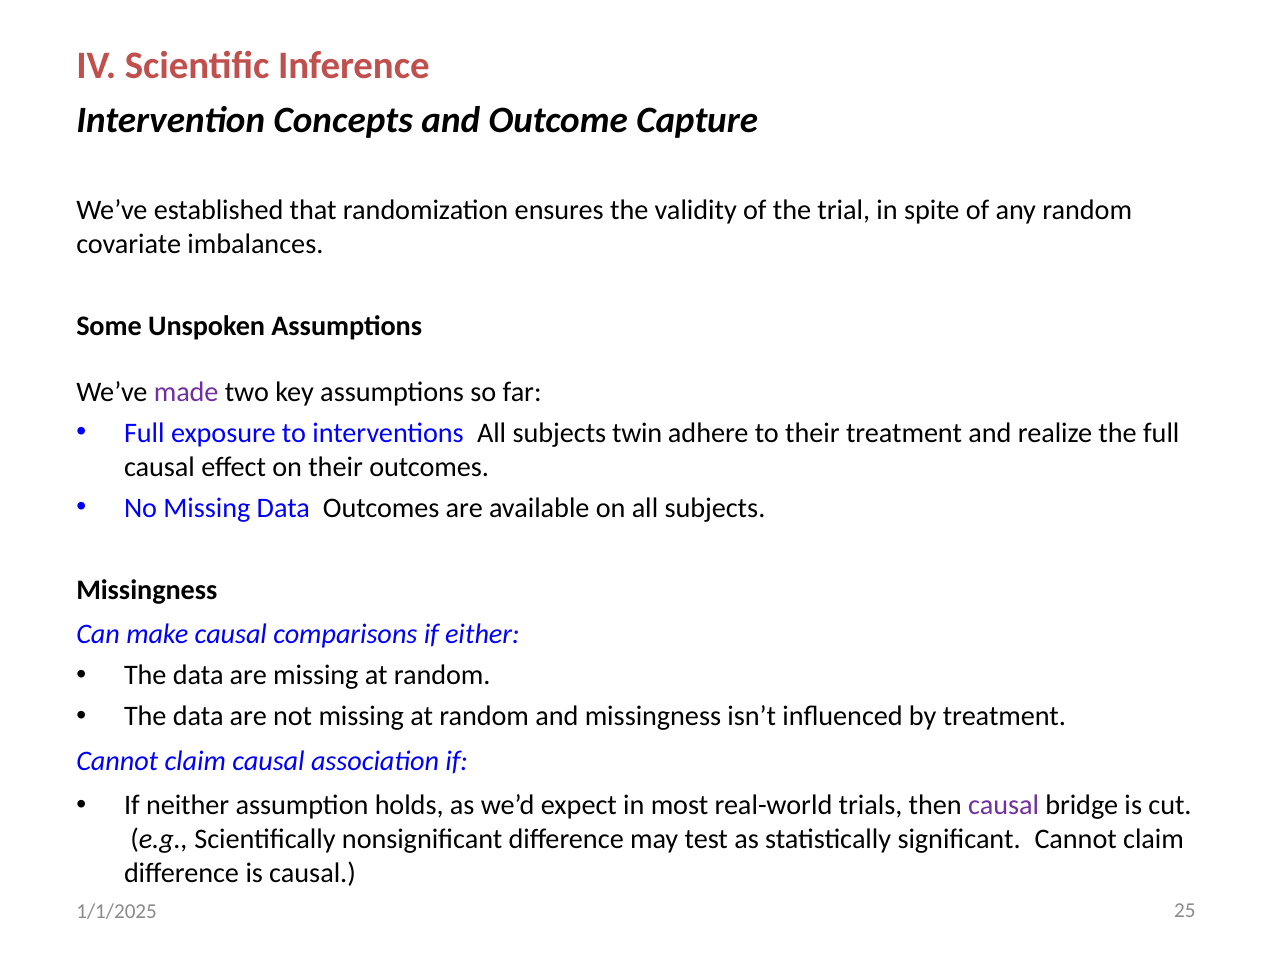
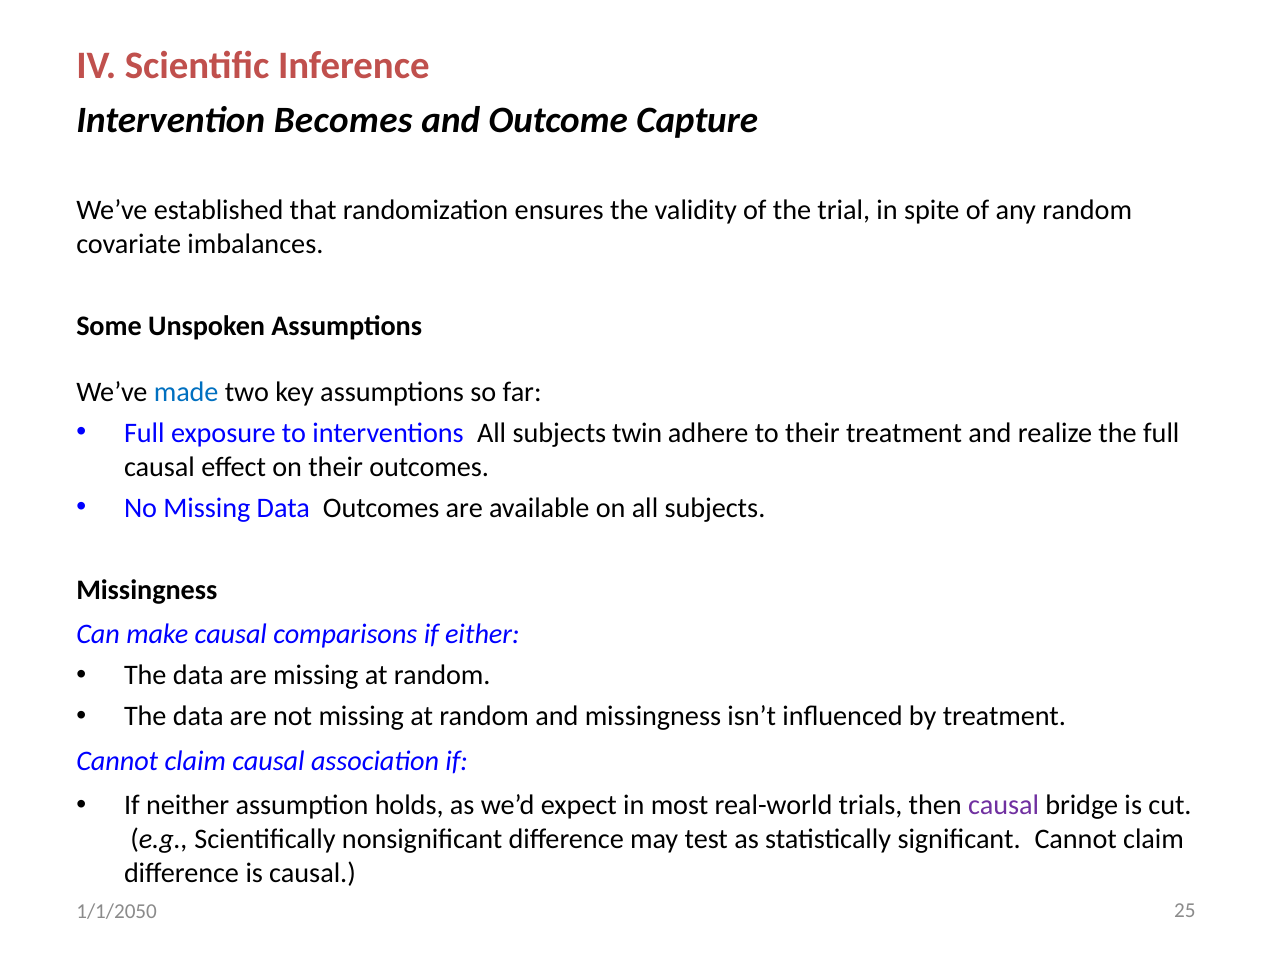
Concepts: Concepts -> Becomes (343, 121)
made colour: purple -> blue (186, 392)
1/1/2025: 1/1/2025 -> 1/1/2050 (117, 911)
